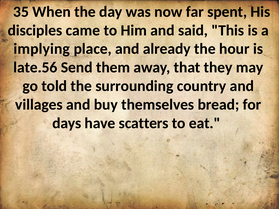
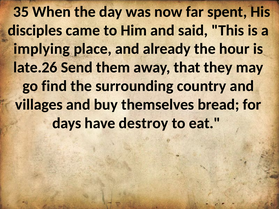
late.56: late.56 -> late.26 (35, 68)
told: told -> find (54, 86)
scatters: scatters -> destroy (144, 123)
